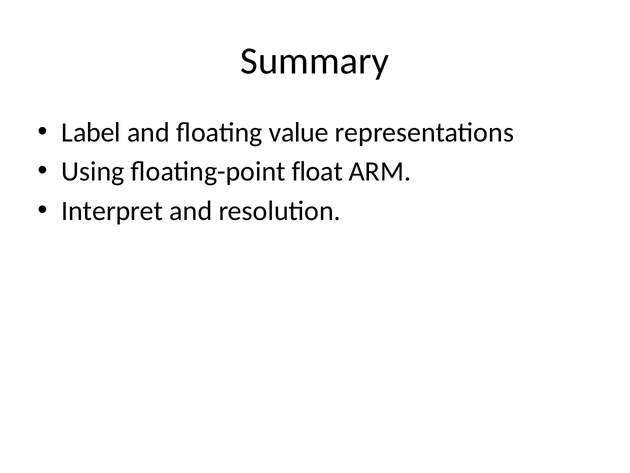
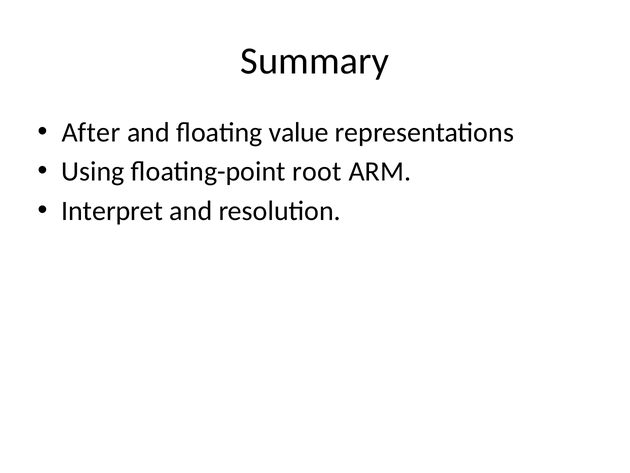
Label: Label -> After (91, 132)
float: float -> root (317, 171)
